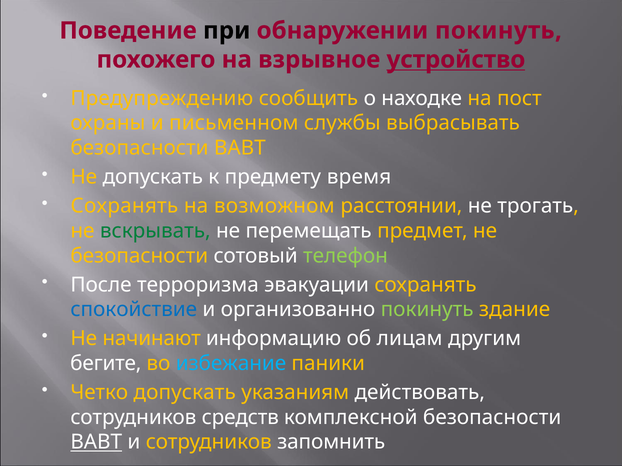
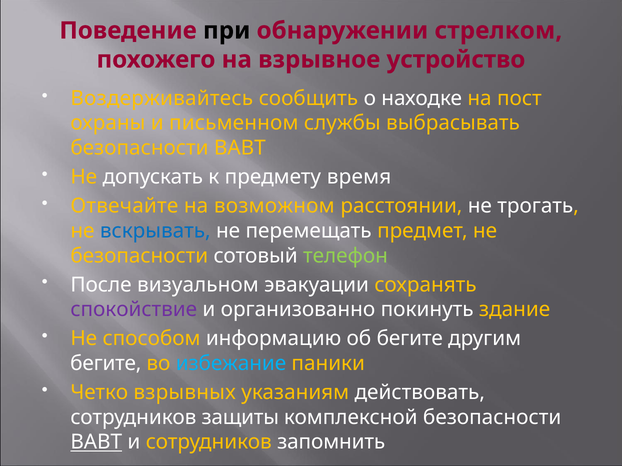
обнаружении покинуть: покинуть -> стрелком (498, 31)
устройство underline: present -> none (456, 60)
Предупреждению: Предупреждению -> Воздерживайтесь (162, 98)
Сохранять: Сохранять -> Отвечайте (124, 206)
вскрывать colour: green -> blue (155, 231)
терроризма: терроризма -> визуальном (198, 285)
спокойствие colour: blue -> purple (134, 310)
покинуть colour: light green -> white (427, 310)
начинают: начинают -> способом (152, 339)
об лицам: лицам -> бегите (410, 339)
Четко допускать: допускать -> взрывных (185, 393)
средств: средств -> защиты (240, 418)
